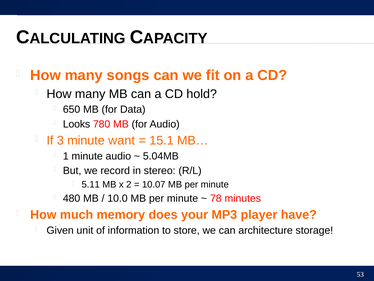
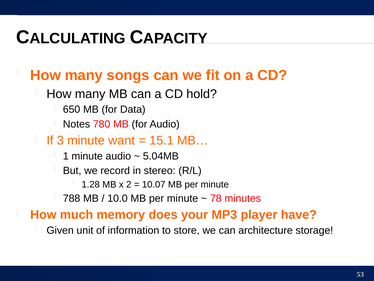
Looks: Looks -> Notes (76, 124)
5.11: 5.11 -> 1.28 (91, 184)
480: 480 -> 788 (72, 198)
